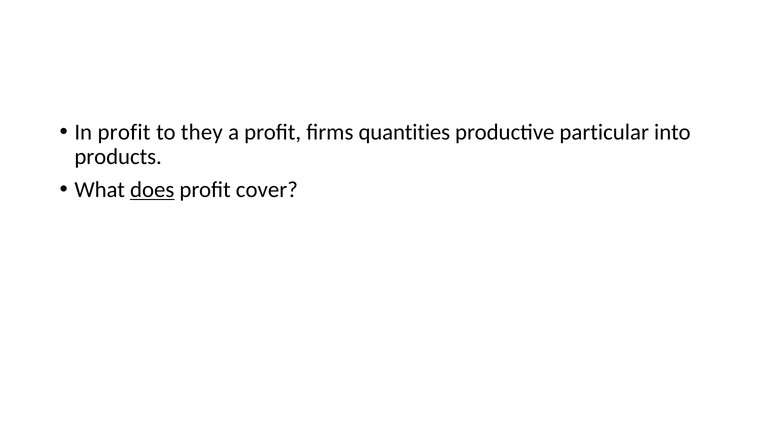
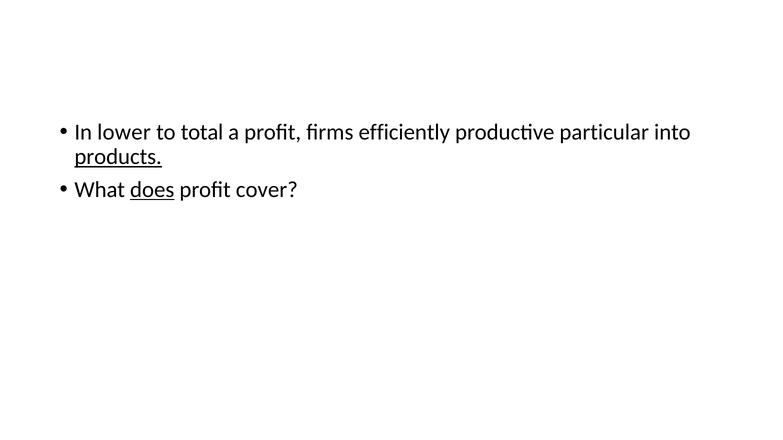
In profit: profit -> lower (124, 132)
they: they -> total (202, 132)
quantities: quantities -> efficiently (404, 132)
products underline: none -> present (118, 157)
